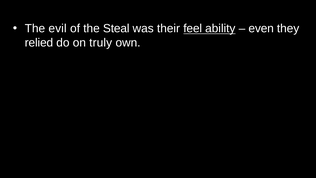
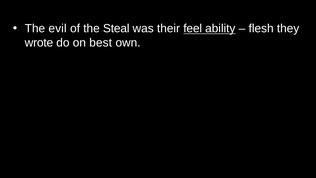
even: even -> flesh (261, 29)
relied: relied -> wrote (39, 43)
truly: truly -> best (101, 43)
